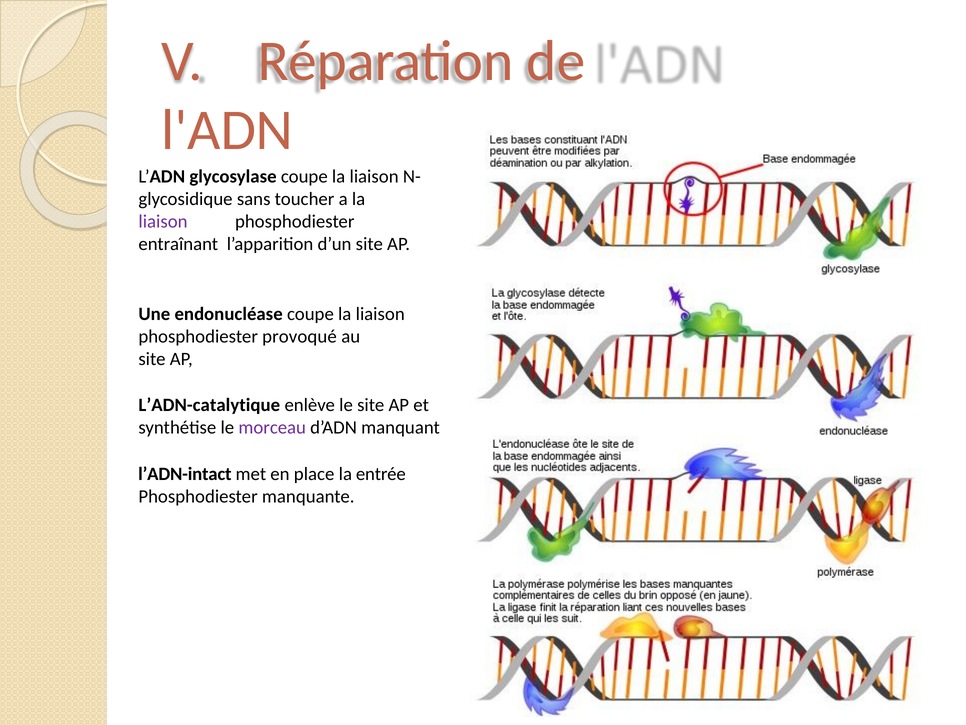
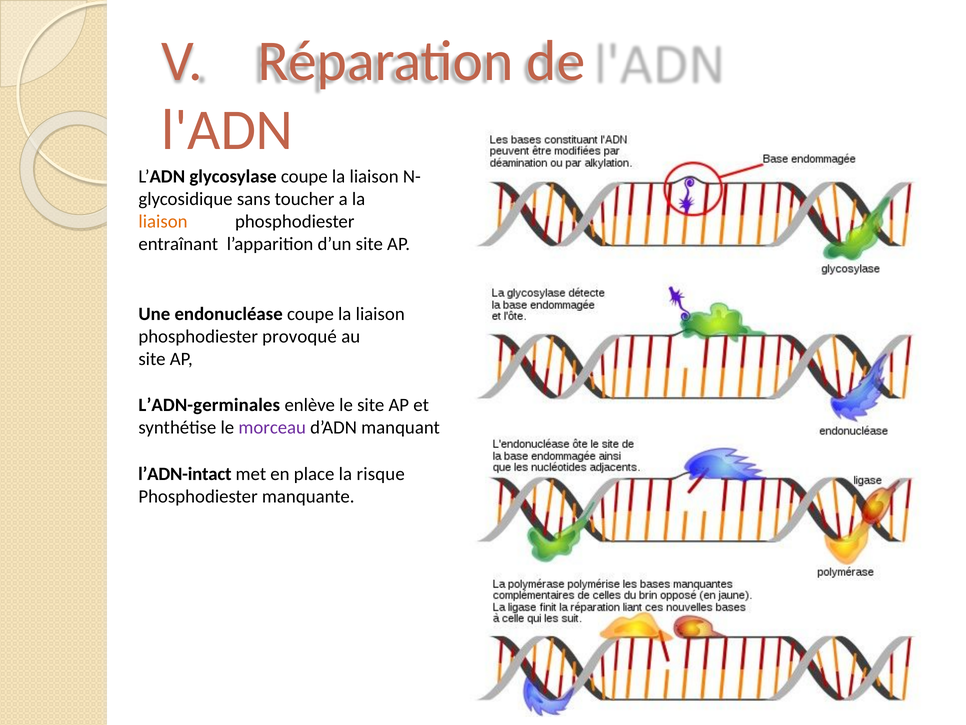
liaison colour: purple -> orange (163, 221)
L’ADN-catalytique: L’ADN-catalytique -> L’ADN-germinales (209, 405)
entrée: entrée -> risque (381, 473)
